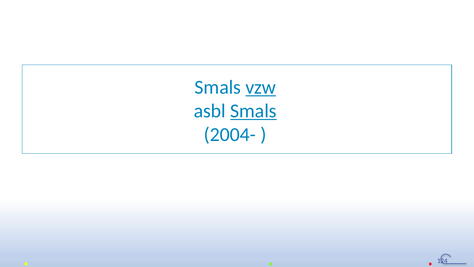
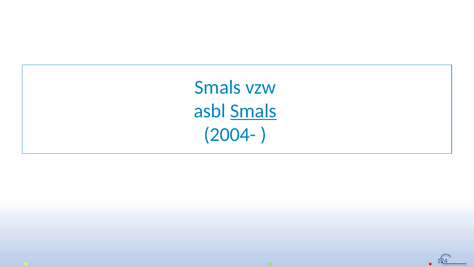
vzw underline: present -> none (261, 87)
